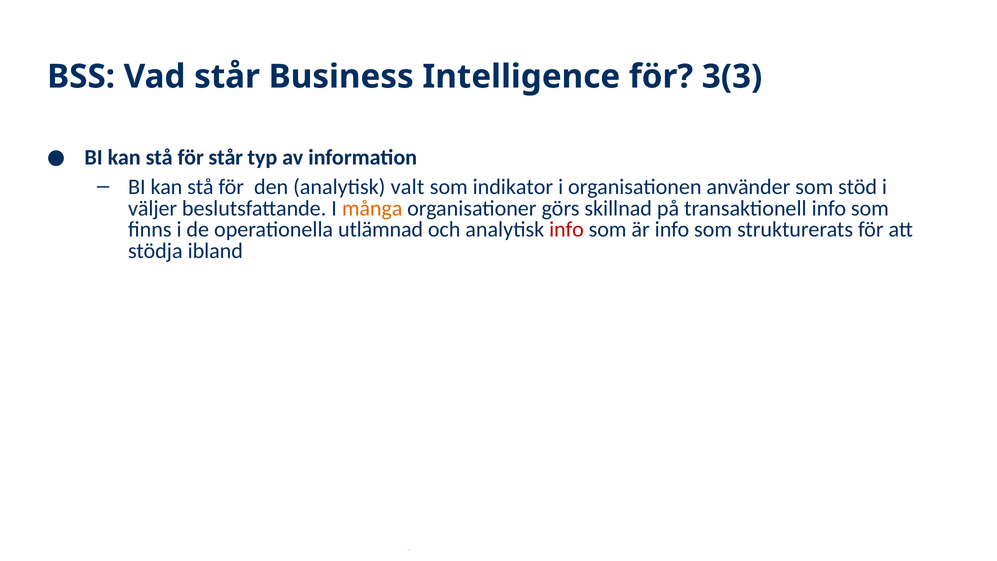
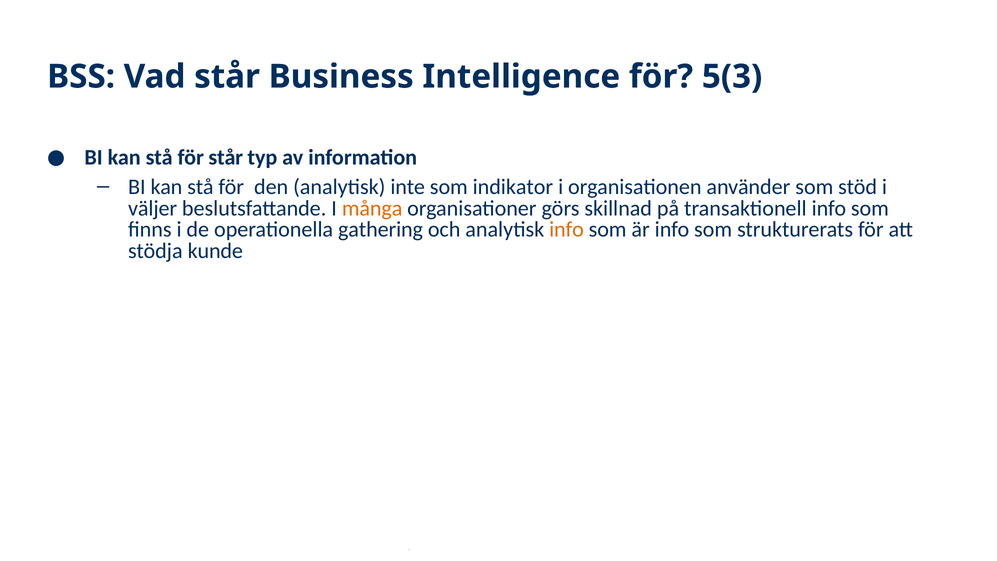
3(3: 3(3 -> 5(3 (732, 77)
valt: valt -> inte (408, 187)
utlämnad: utlämnad -> gathering (381, 229)
info colour: red -> orange (566, 229)
ibland: ibland -> kunde (215, 251)
